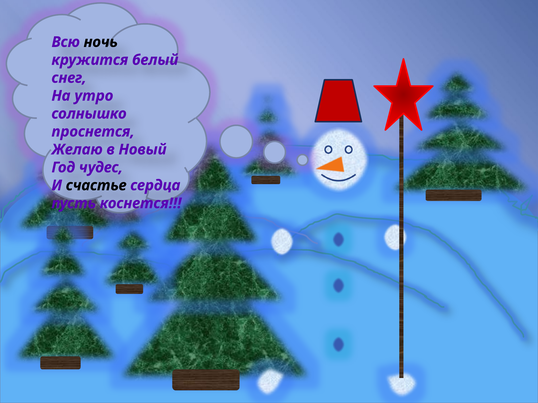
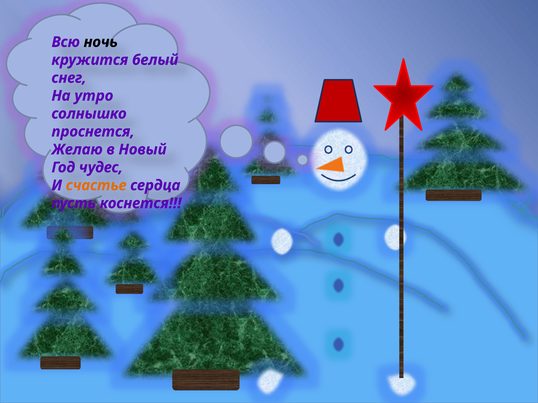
счастье colour: black -> orange (96, 186)
